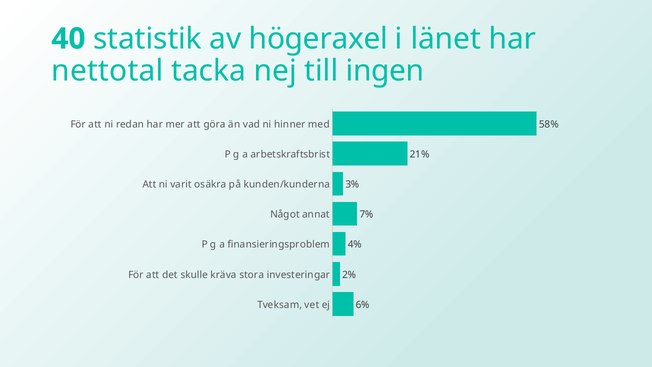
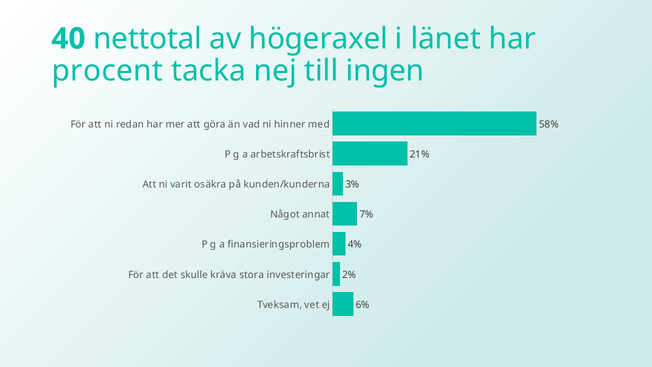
statistik: statistik -> nettotal (148, 39)
nettotal: nettotal -> procent (107, 71)
